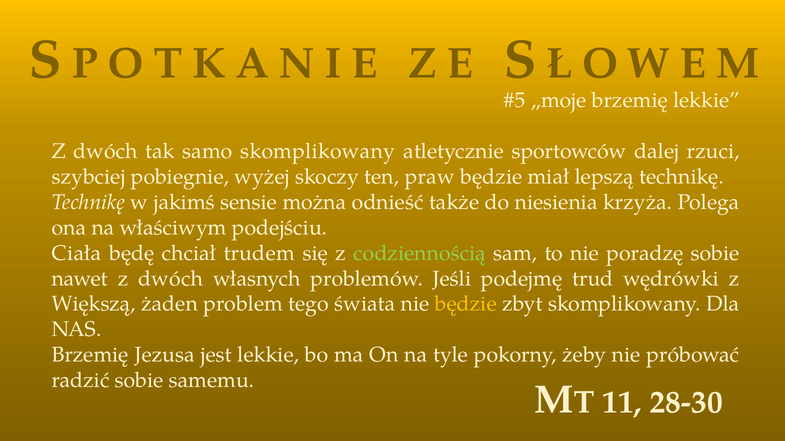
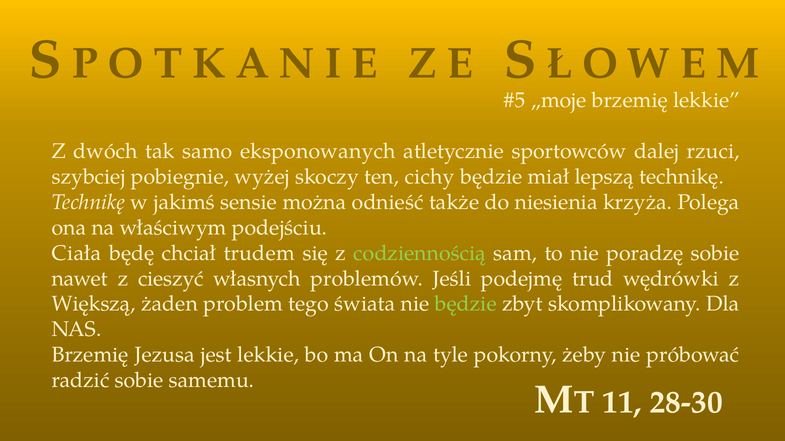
samo skomplikowany: skomplikowany -> eksponowanych (318, 151)
praw: praw -> cichy (430, 177)
nawet z dwóch: dwóch -> cieszyć (171, 279)
będzie colour: yellow -> light green (466, 304)
